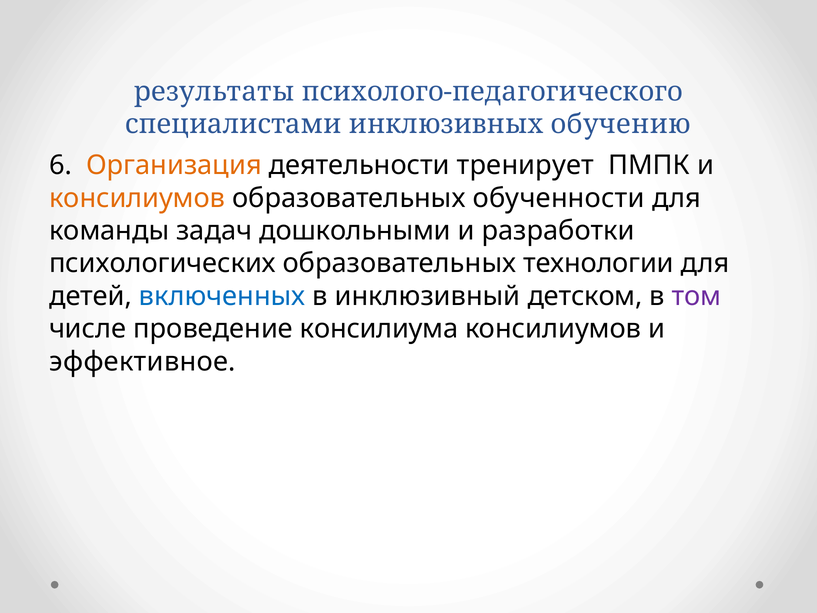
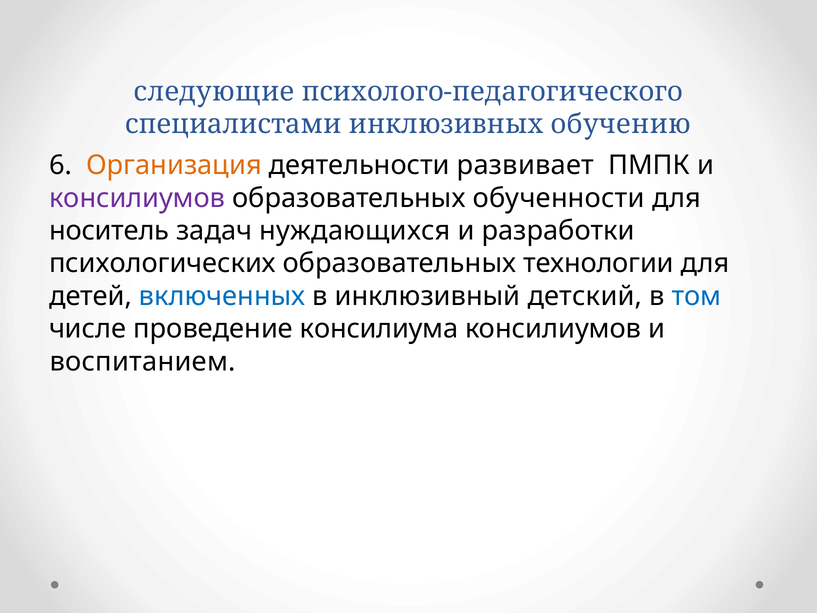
результаты: результаты -> следующие (214, 92)
тренирует: тренирует -> развивает (525, 165)
консилиумов colour: orange -> purple (137, 198)
команды: команды -> носитель (109, 231)
дошкольными: дошкольными -> нуждающихся (355, 231)
детском: детском -> детский (585, 296)
том colour: purple -> blue (697, 296)
эффективное: эффективное -> воспитанием (143, 361)
